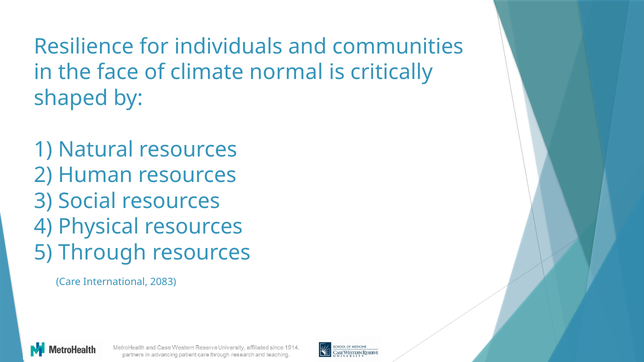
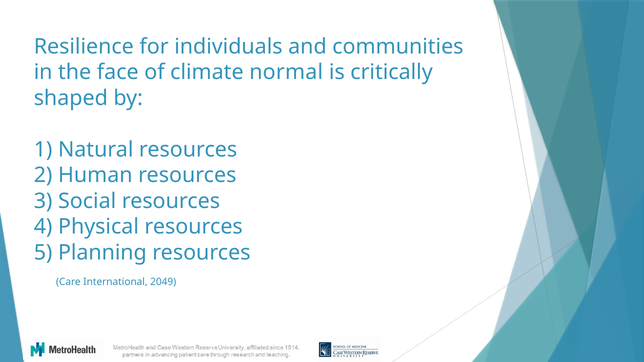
Through: Through -> Planning (102, 253)
2083: 2083 -> 2049 (163, 282)
